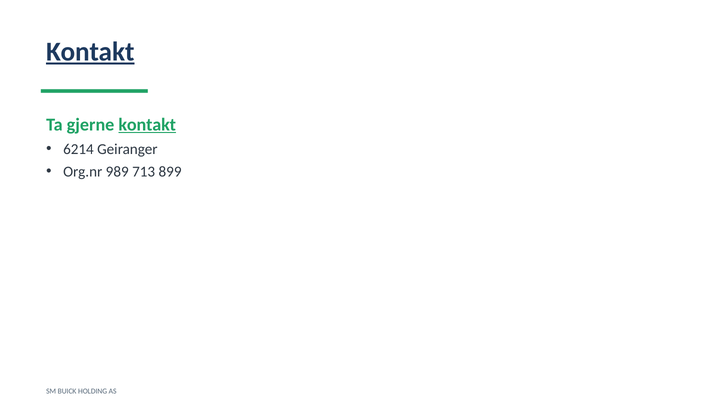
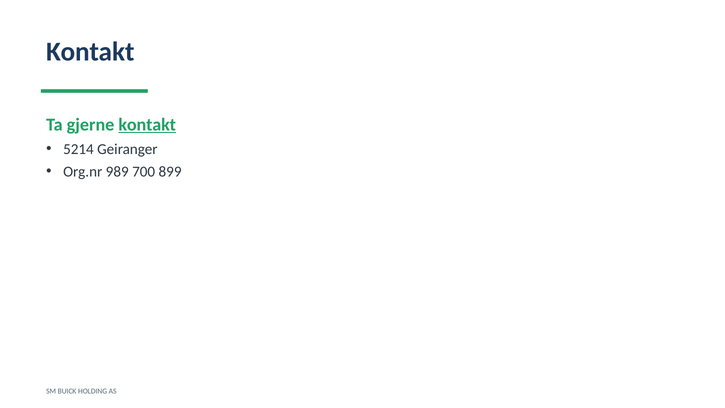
Kontakt underline: present -> none (90, 52)
6214: 6214 -> 5214 (78, 149)
713: 713 -> 700 (144, 172)
